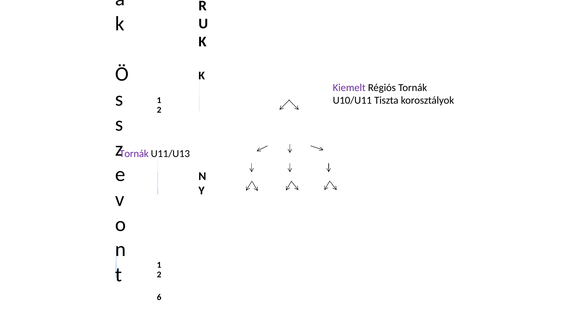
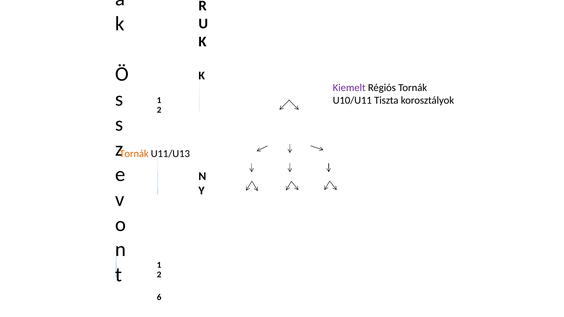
Tornák colour: purple -> orange (134, 154)
